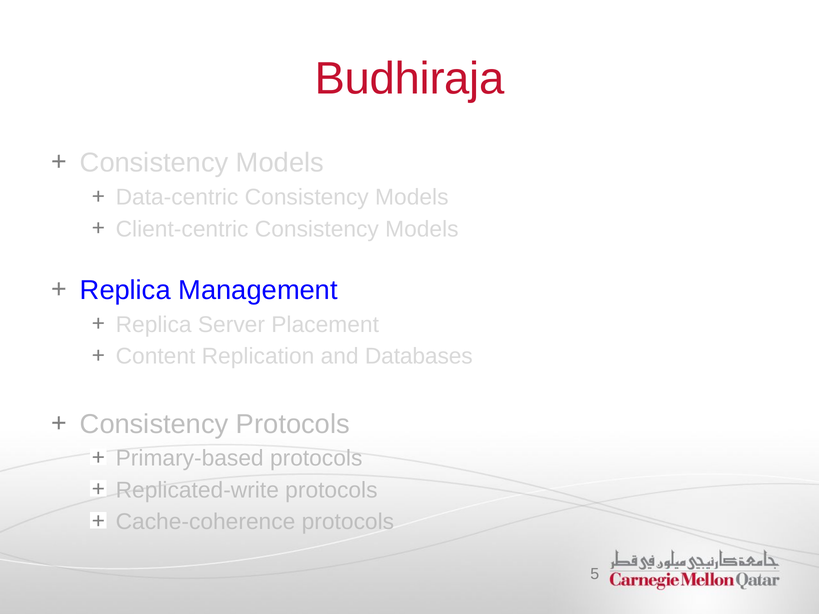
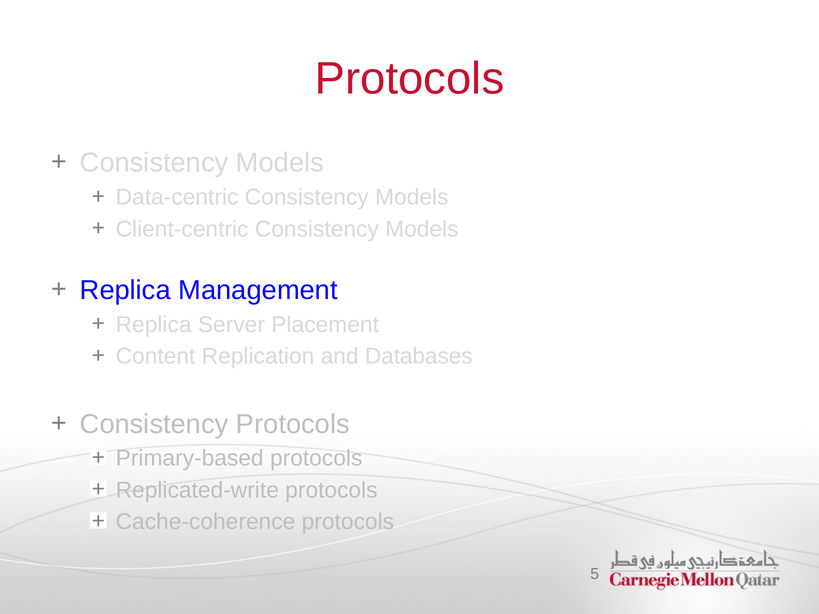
Budhiraja: Budhiraja -> Protocols (410, 79)
